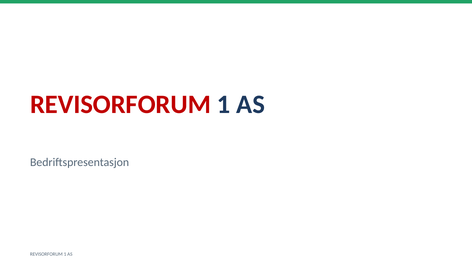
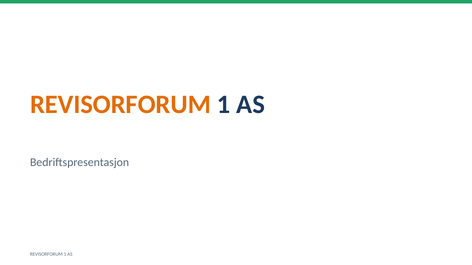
REVISORFORUM colour: red -> orange (120, 105)
